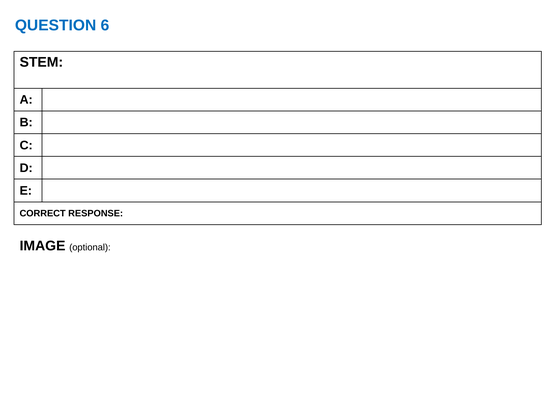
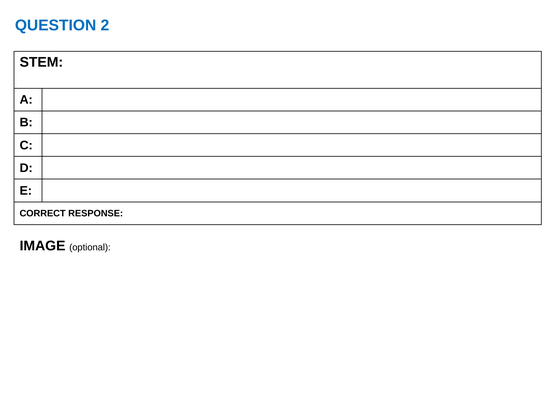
6: 6 -> 2 (105, 25)
